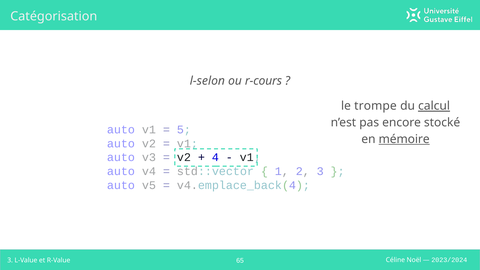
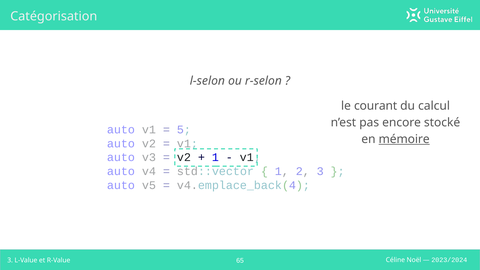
r-cours: r-cours -> r-selon (263, 81)
trompe: trompe -> courant (376, 106)
calcul underline: present -> none (434, 106)
4: 4 -> 1 (215, 157)
